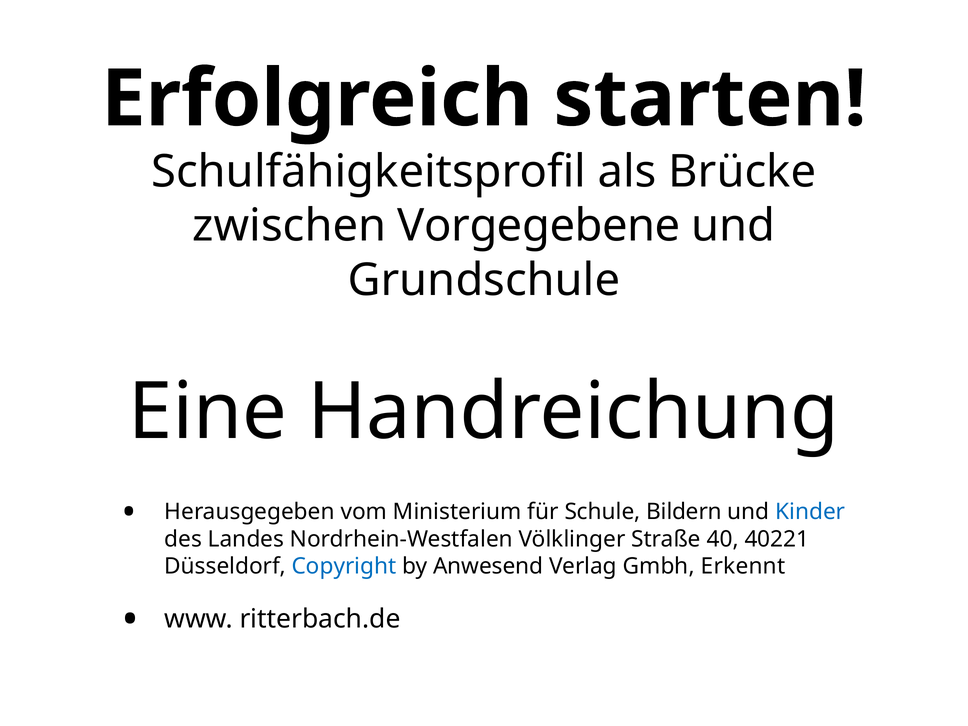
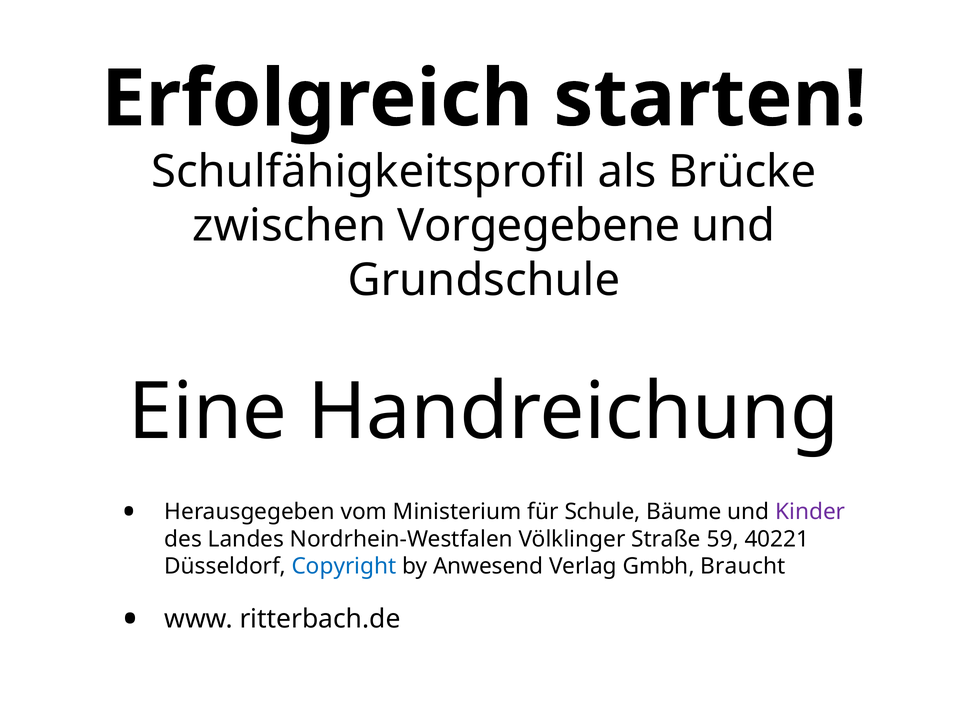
Bildern: Bildern -> Bäume (684, 512)
Kinder colour: blue -> purple (810, 512)
40: 40 -> 59 (723, 539)
Erkennt: Erkennt -> Braucht (743, 566)
